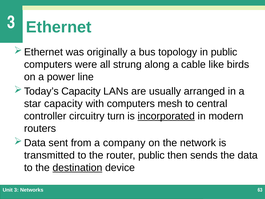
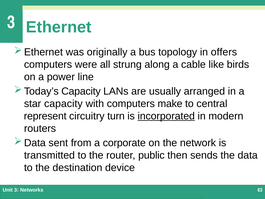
in public: public -> offers (224, 52)
mesh: mesh -> make (170, 104)
controller: controller -> represent (45, 116)
company: company -> corporate (124, 143)
destination underline: present -> none (77, 168)
